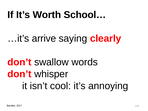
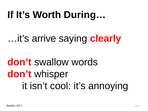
School…: School… -> During… (85, 15)
